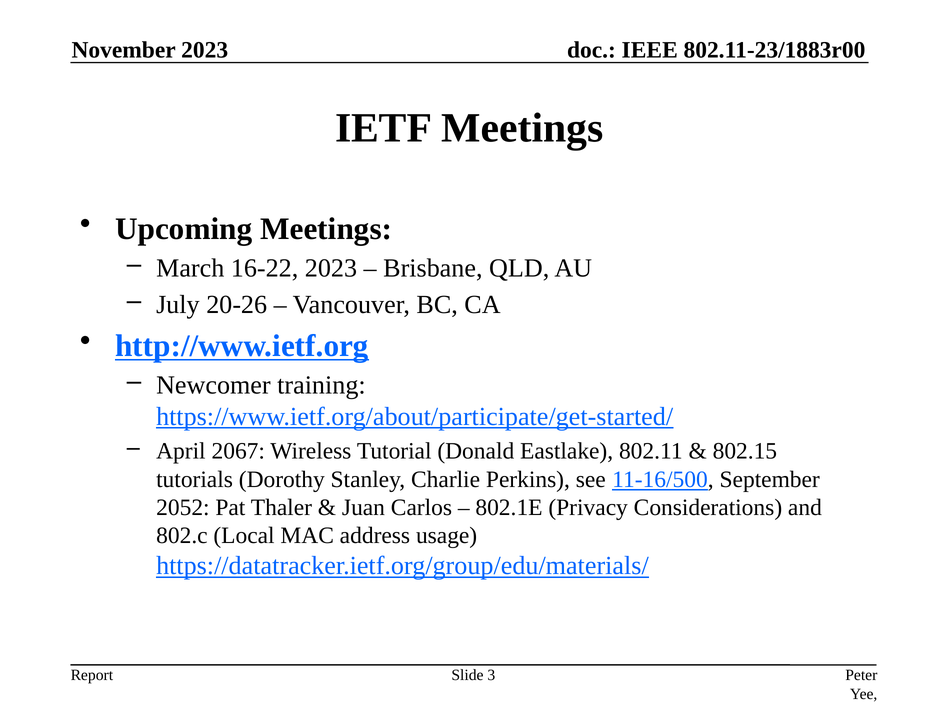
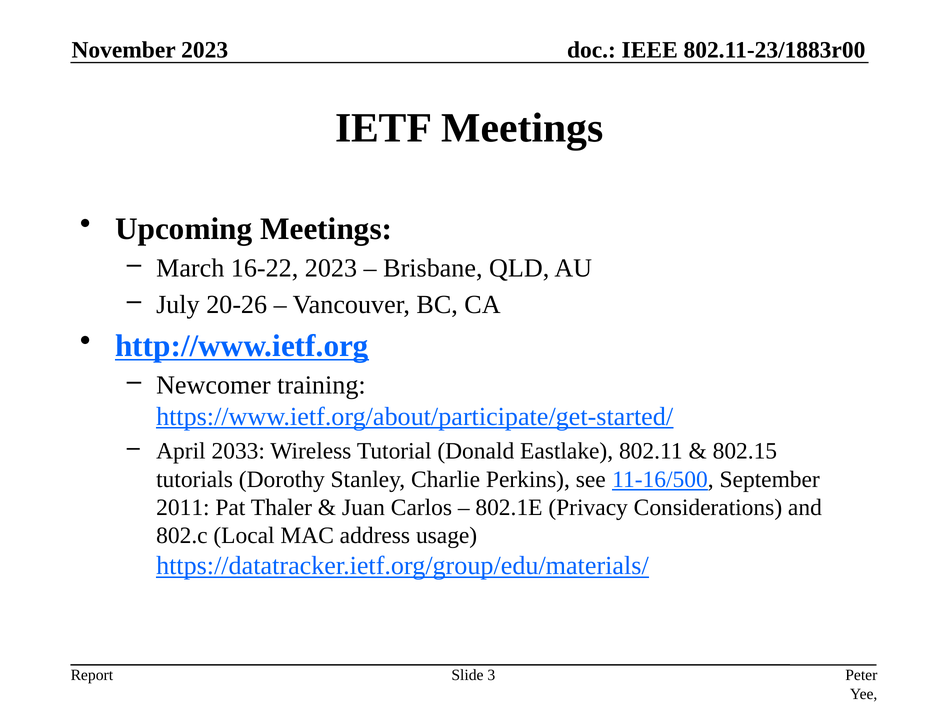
2067: 2067 -> 2033 (238, 451)
2052: 2052 -> 2011 (183, 508)
